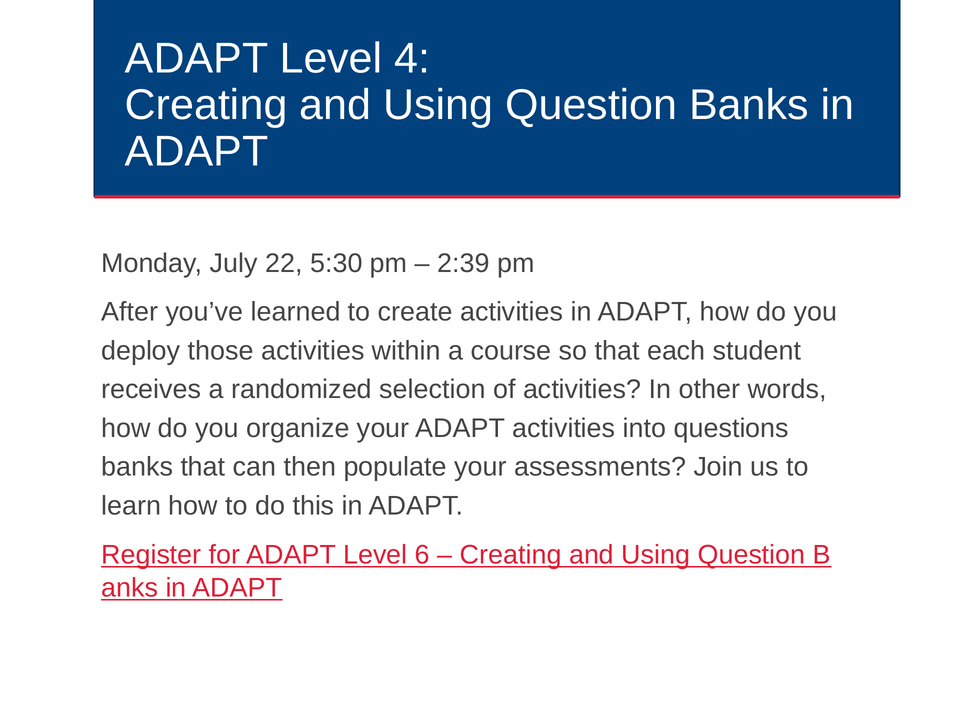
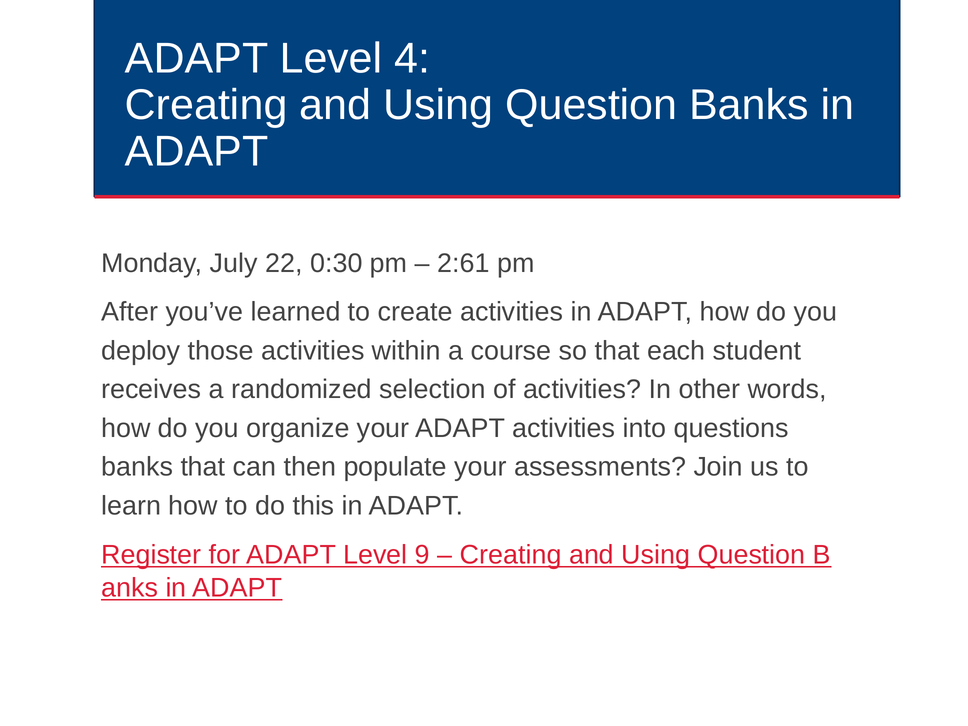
5:30: 5:30 -> 0:30 (336, 263)
2:39: 2:39 -> 2:61 (463, 263)
6: 6 -> 9 (422, 555)
